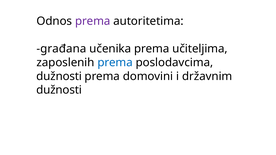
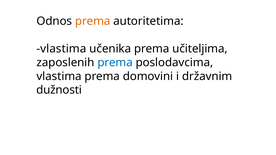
prema colour: purple -> orange (93, 21)
građana: građana -> vlastima (61, 49)
dužnosti: dužnosti -> vlastima (59, 76)
